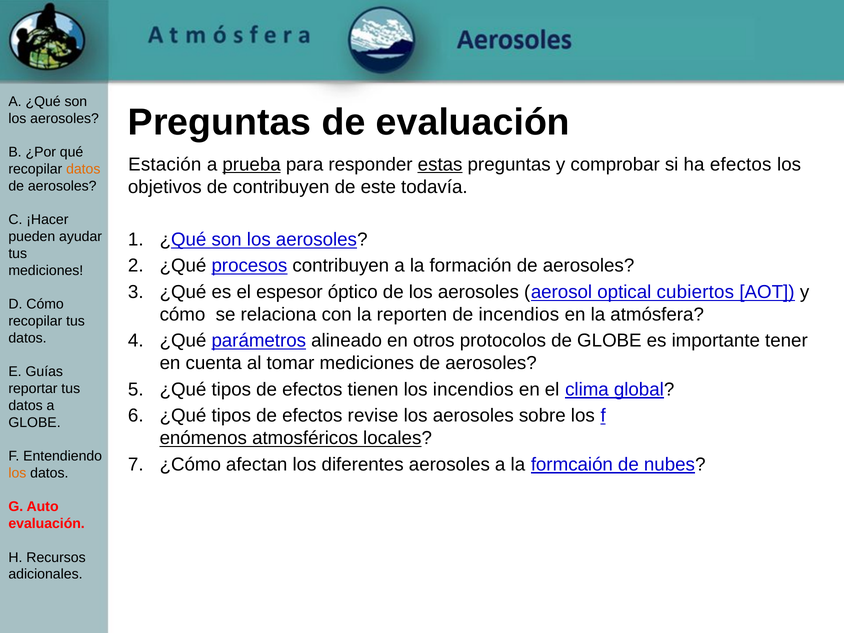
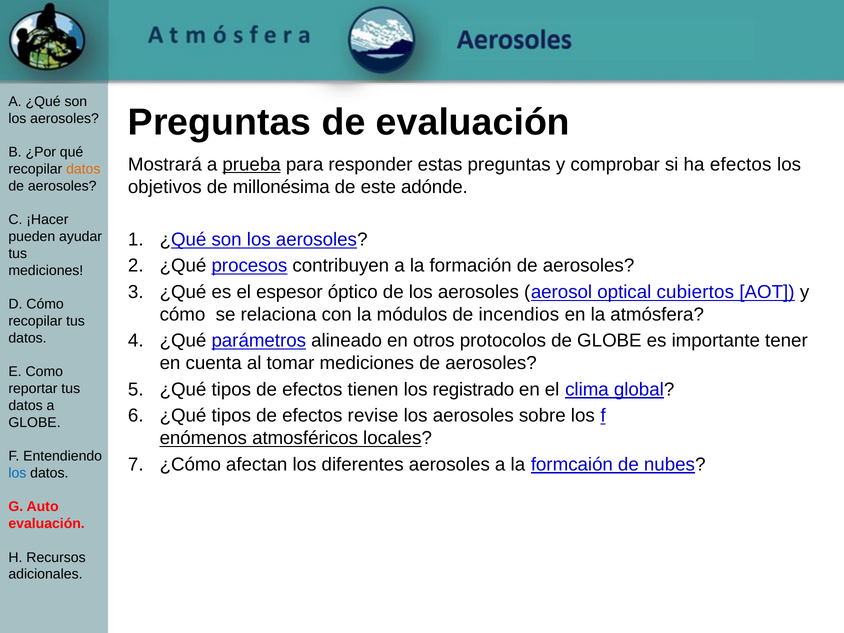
Estación: Estación -> Mostrará (165, 164)
estas underline: present -> none (440, 164)
de contribuyen: contribuyen -> millonésima (281, 187)
todavía: todavía -> adónde (434, 187)
reporten: reporten -> módulos (412, 314)
Guías: Guías -> Como (44, 372)
los incendios: incendios -> registrado (473, 389)
los colour: orange -> blue (17, 473)
